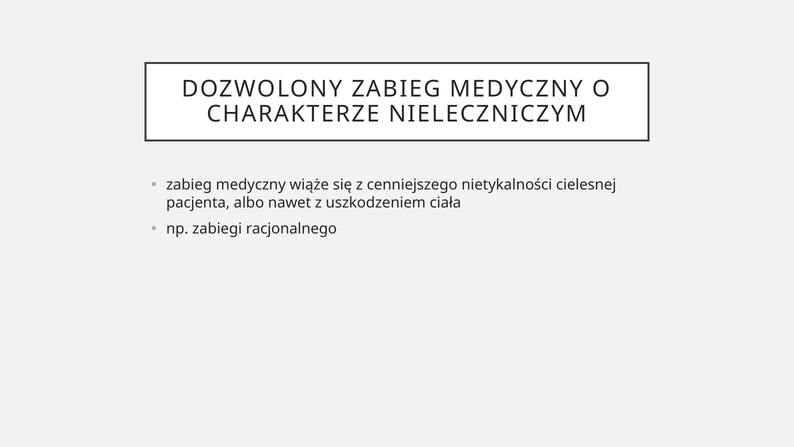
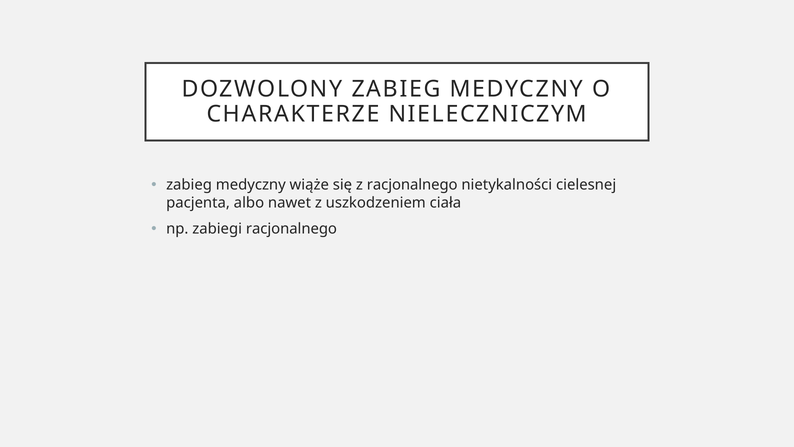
z cenniejszego: cenniejszego -> racjonalnego (412, 185)
